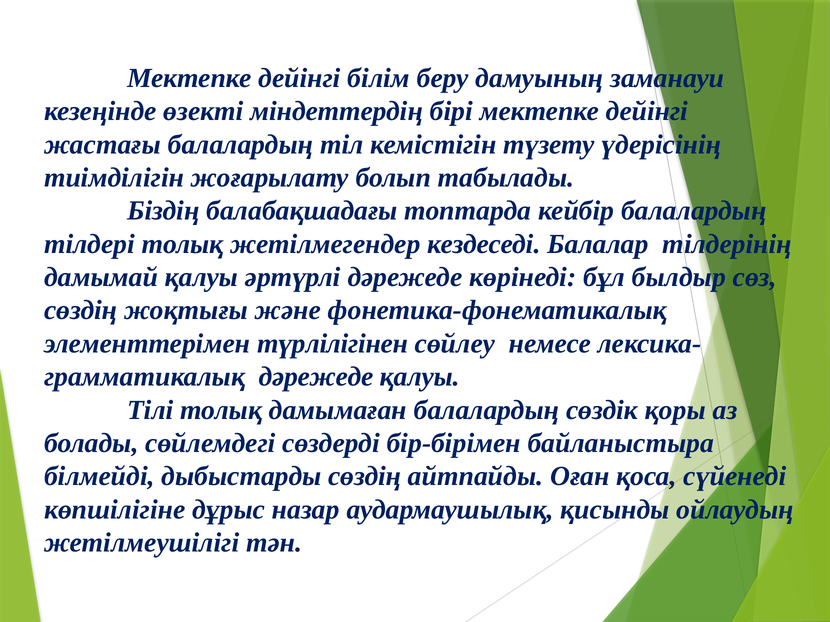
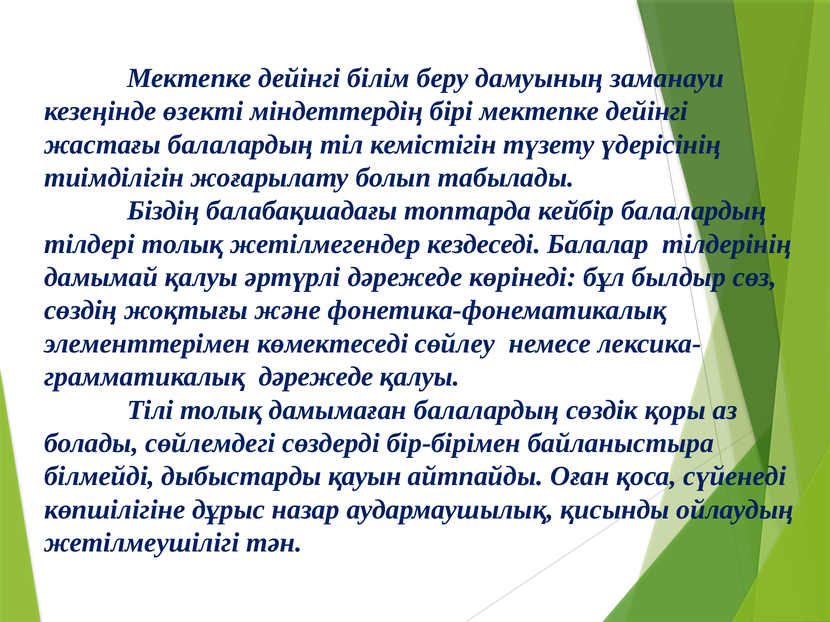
түрлілігінен: түрлілігінен -> көмектеседі (333, 344)
дыбыстарды сөздің: сөздің -> қауын (365, 477)
